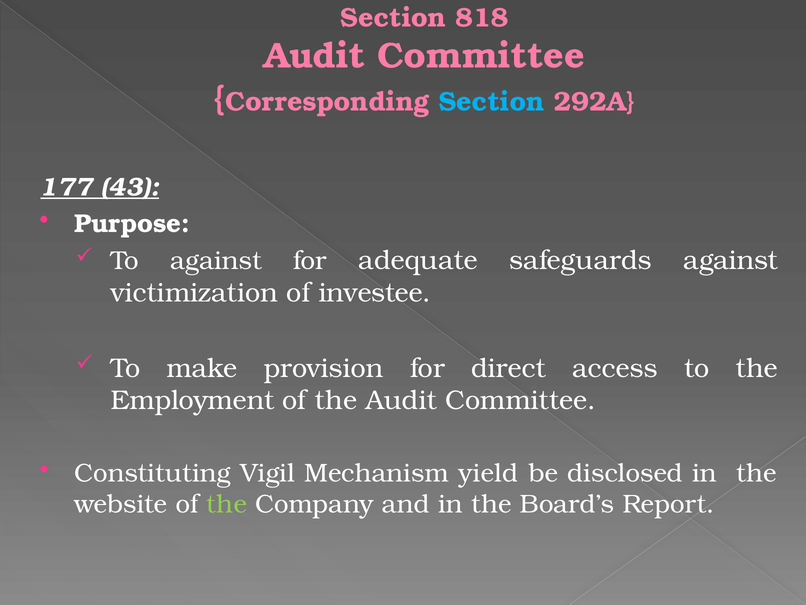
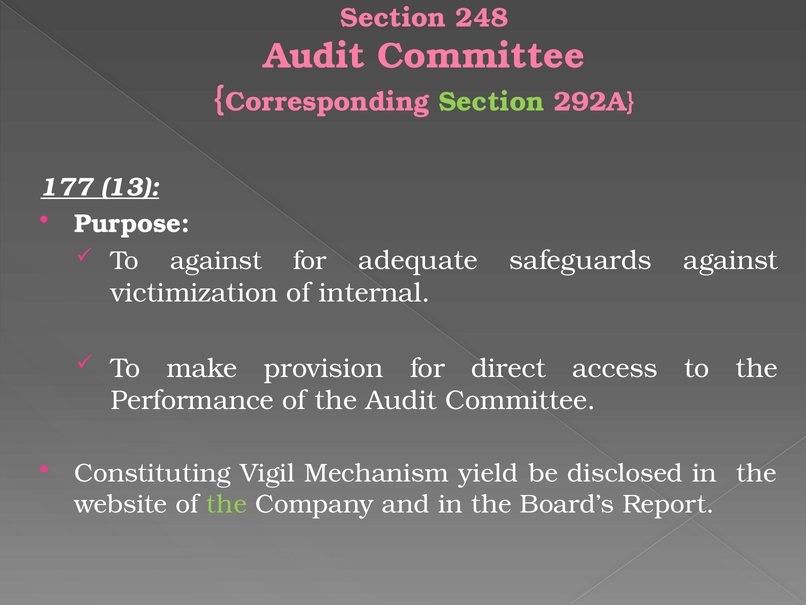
818: 818 -> 248 (482, 18)
Section colour: light blue -> light green (492, 102)
43: 43 -> 13 (130, 187)
investee: investee -> internal (375, 293)
Employment: Employment -> Performance (192, 400)
